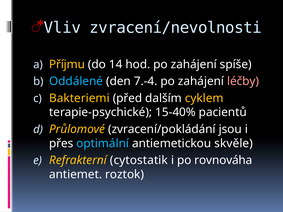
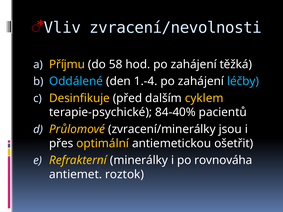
14: 14 -> 58 (116, 64)
spíše: spíše -> těžká (236, 64)
7.-4: 7.-4 -> 1.-4 (146, 81)
léčby colour: pink -> light blue (243, 81)
Bakteriemi: Bakteriemi -> Desinfikuje (79, 98)
15-40%: 15-40% -> 84-40% (175, 112)
zvracení/pokládání: zvracení/pokládání -> zvracení/minerálky (162, 129)
optimální colour: light blue -> yellow (103, 143)
skvěle: skvěle -> ošetřit (234, 143)
cytostatik: cytostatik -> minerálky (139, 160)
